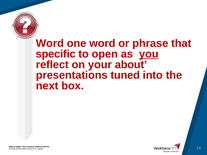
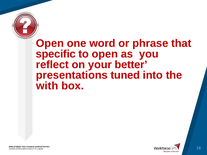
Word: Word -> Open (50, 43)
you underline: present -> none (149, 54)
about: about -> better (131, 65)
next: next -> with (47, 86)
